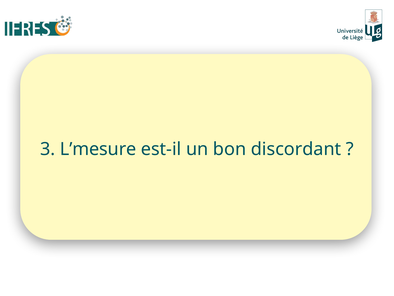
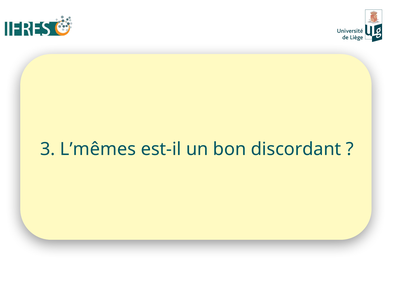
L’mesure: L’mesure -> L’mêmes (98, 149)
